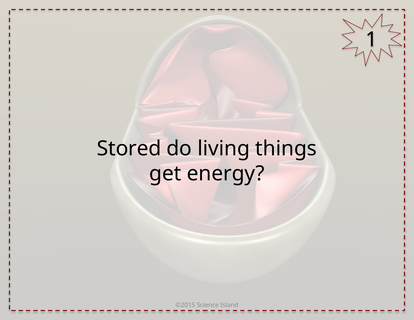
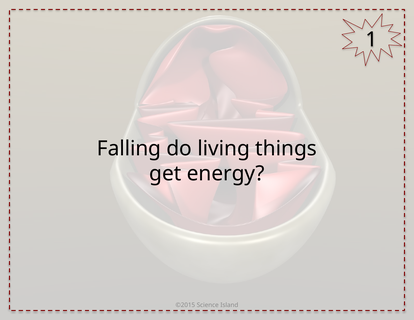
Stored: Stored -> Falling (129, 149)
